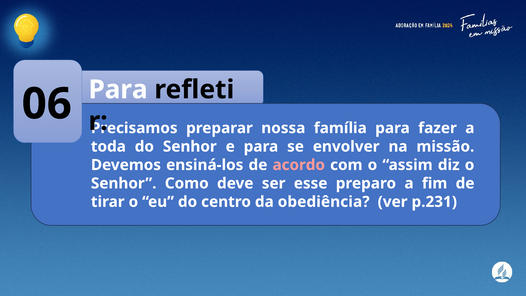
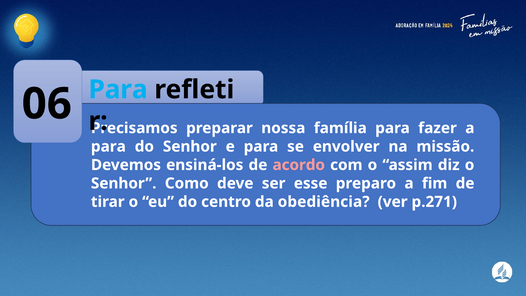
Para colour: white -> light blue (118, 90)
toda: toda -> para (108, 146)
p.231: p.231 -> p.271 (434, 202)
